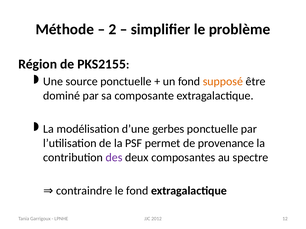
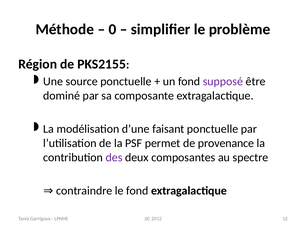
2: 2 -> 0 (112, 29)
supposé colour: orange -> purple (223, 82)
gerbes: gerbes -> faisant (168, 129)
